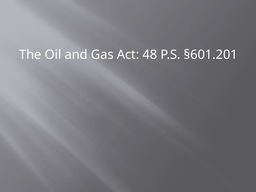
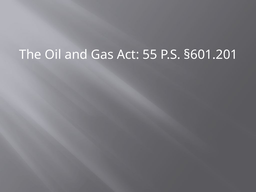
48: 48 -> 55 (150, 55)
